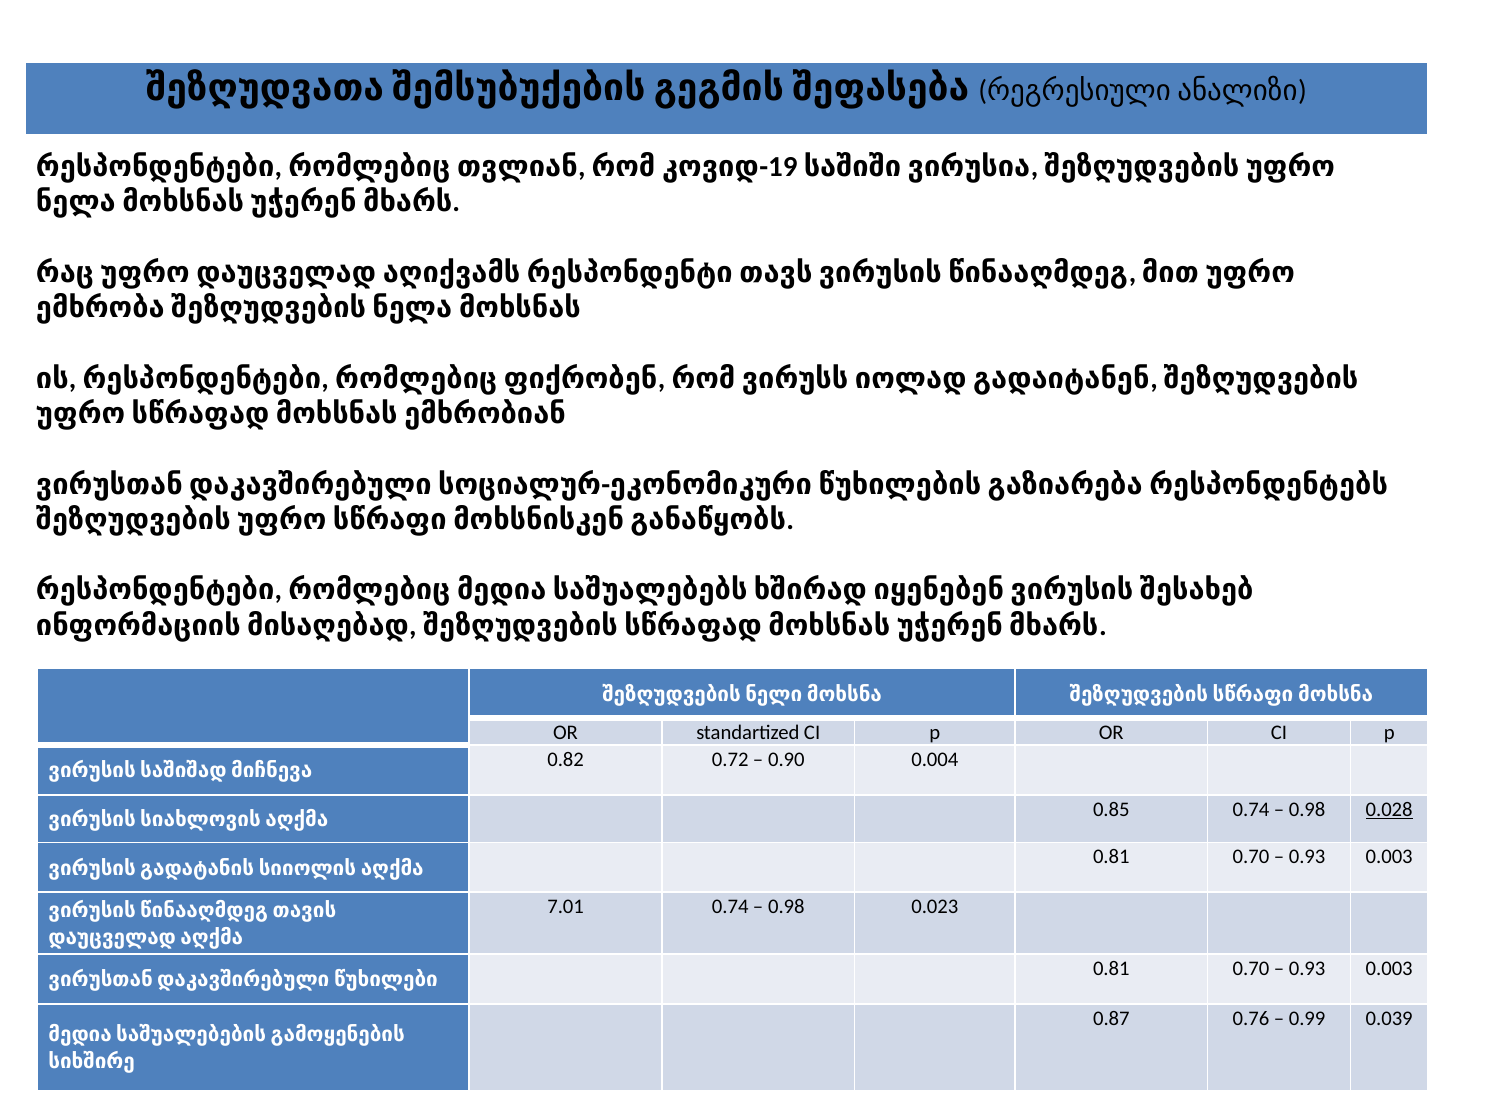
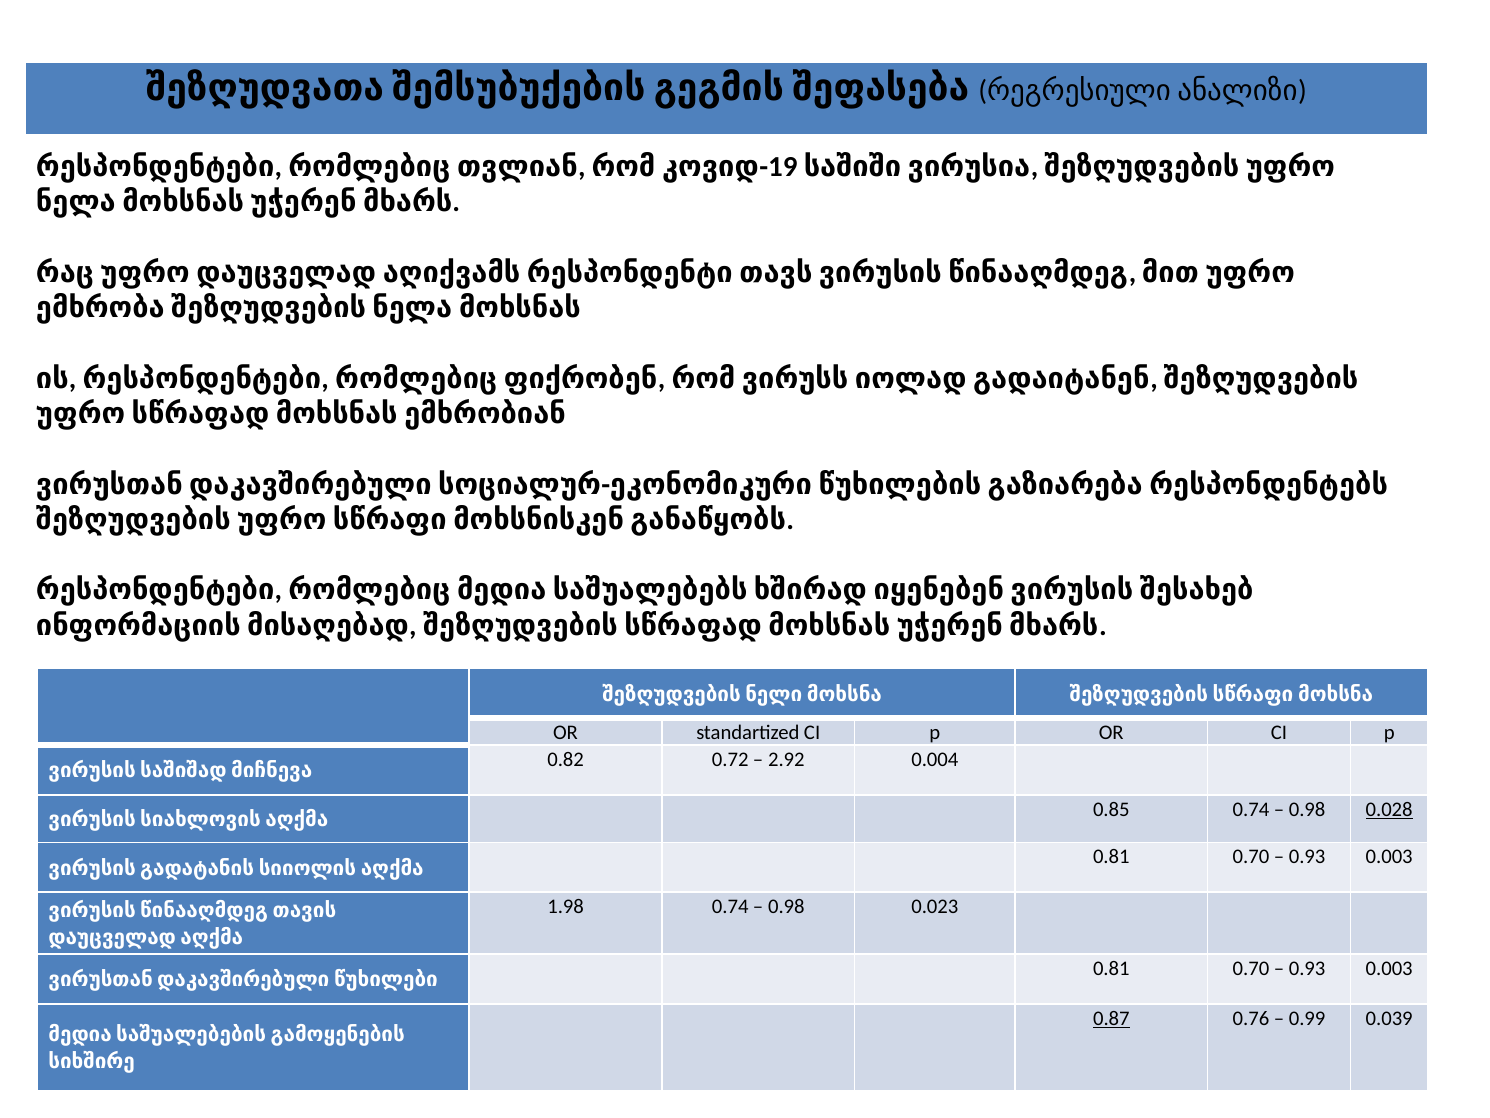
0.90: 0.90 -> 2.92 (786, 759)
7.01: 7.01 -> 1.98 (566, 906)
0.87 underline: none -> present (1111, 1018)
